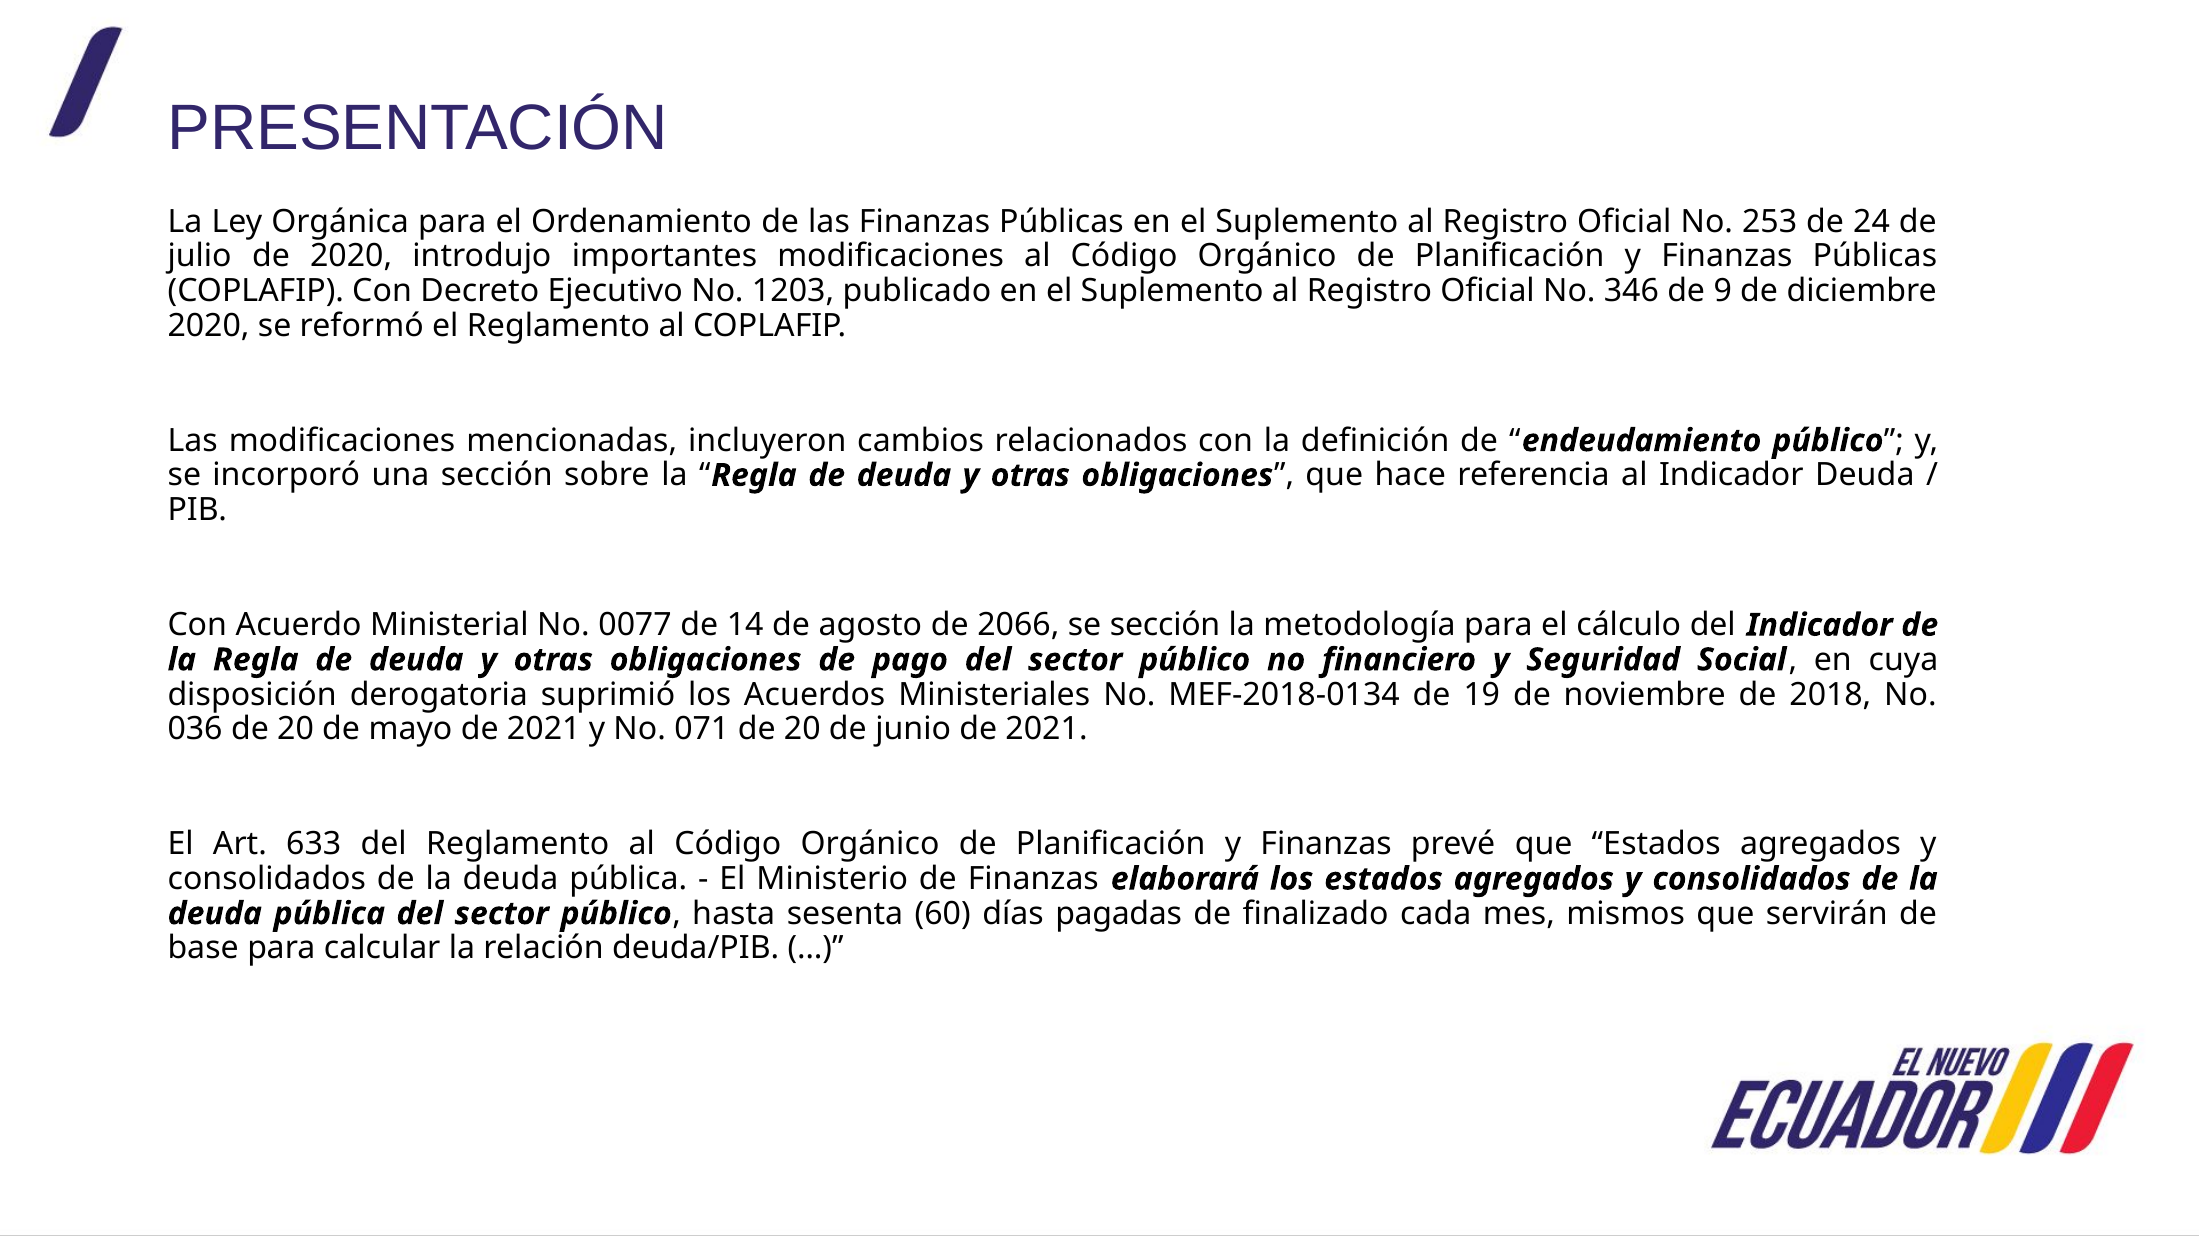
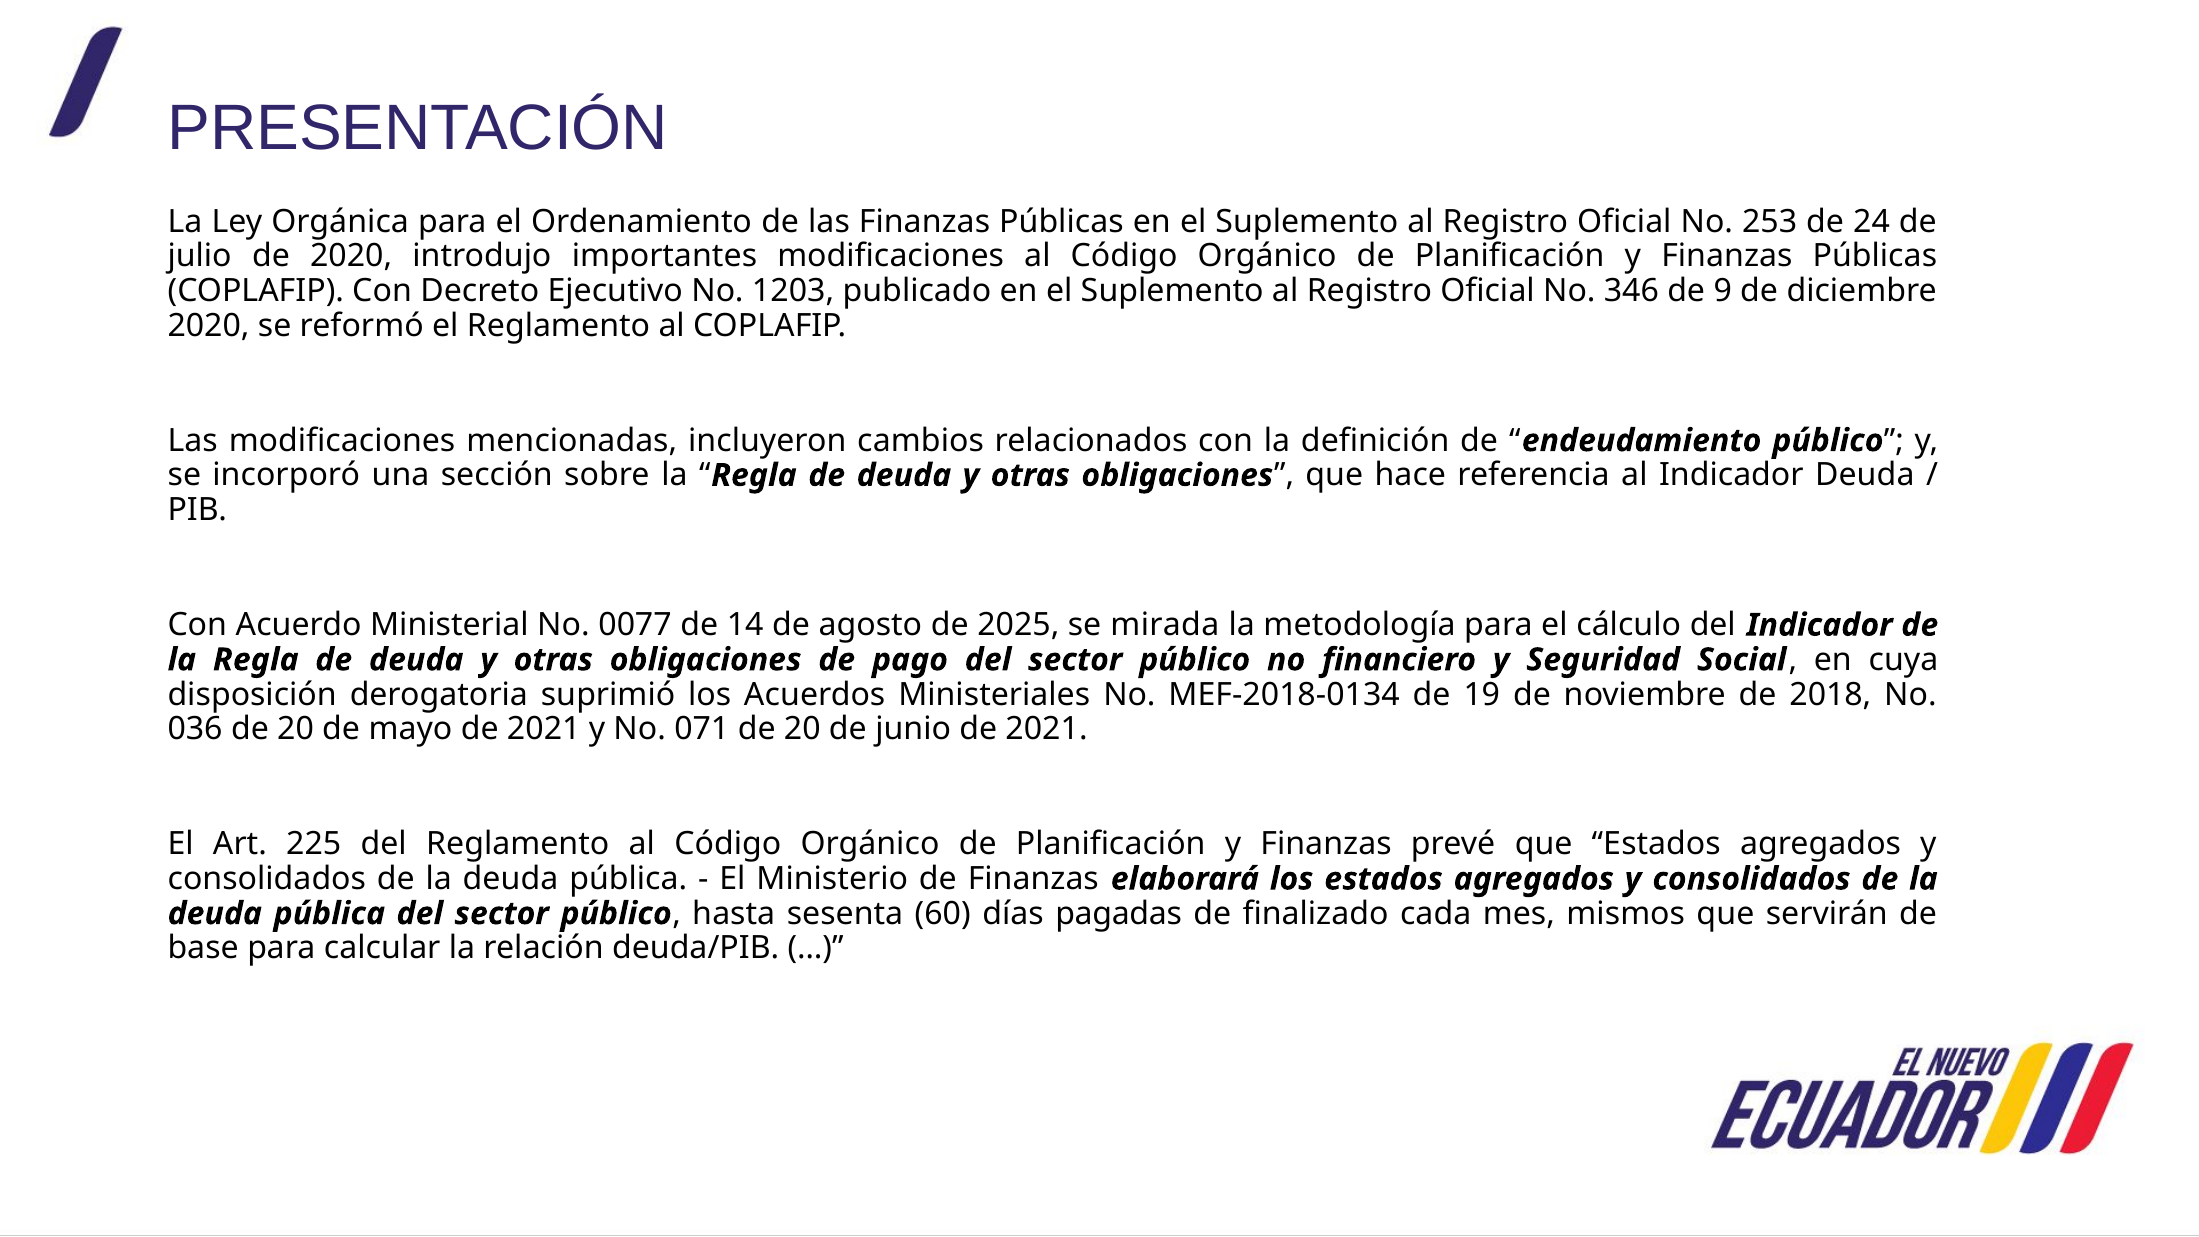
2066: 2066 -> 2025 (1018, 625)
se sección: sección -> mirada (1165, 625)
633: 633 -> 225 (314, 844)
